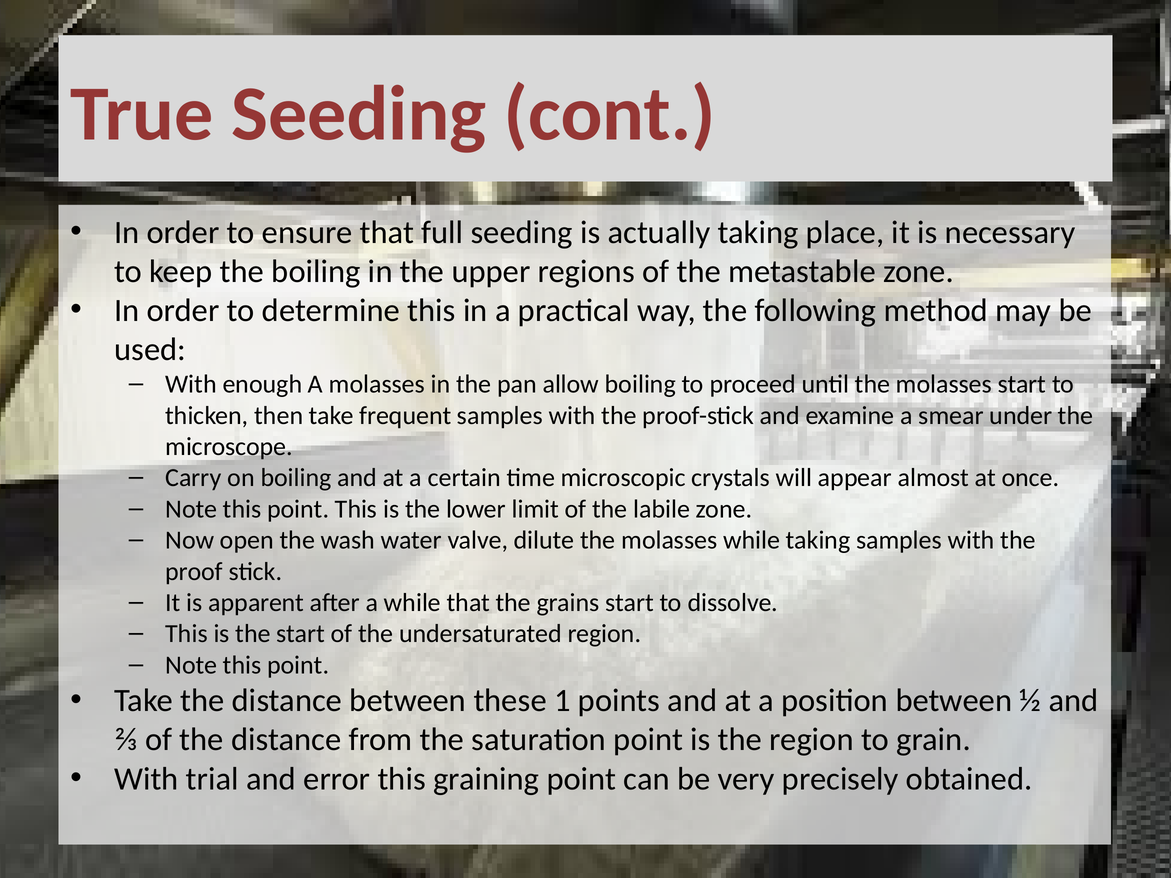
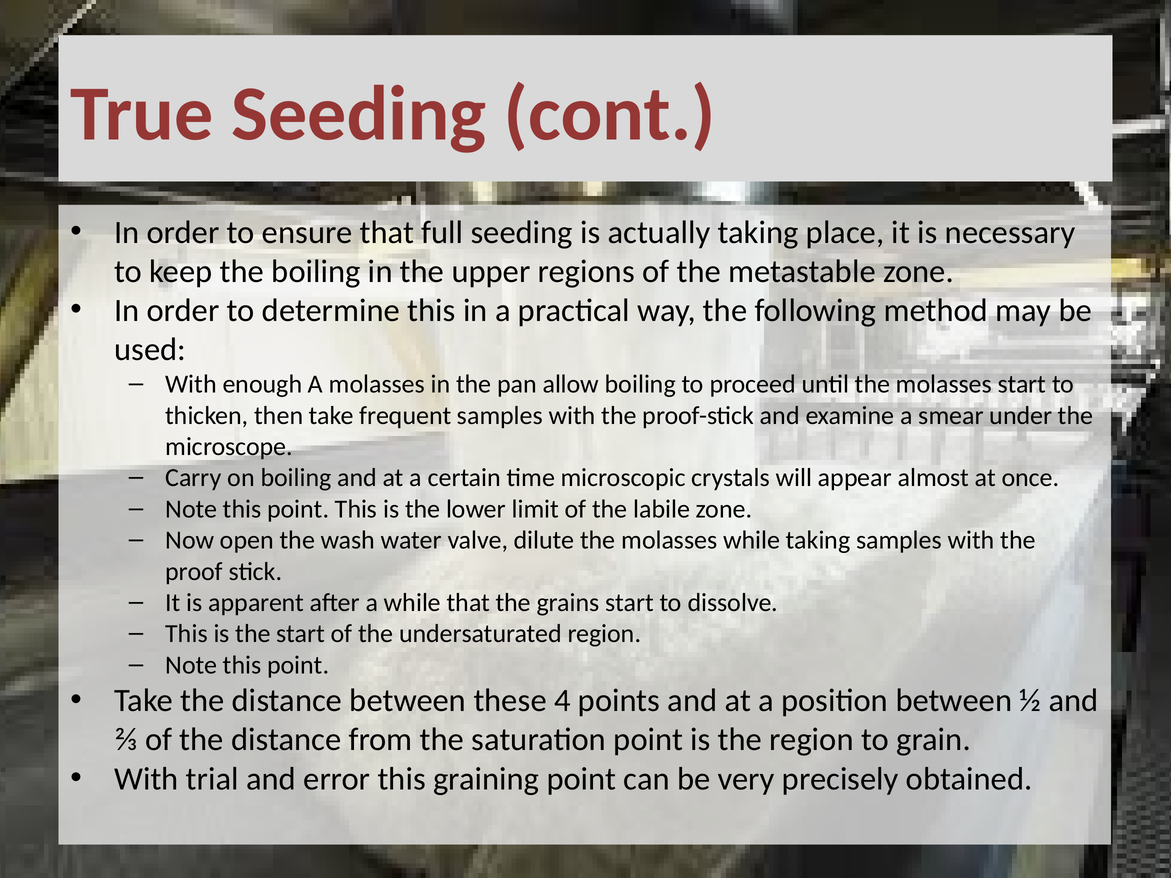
1: 1 -> 4 (562, 701)
